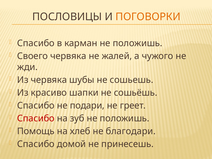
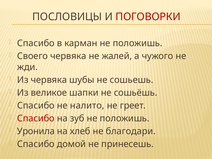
ПОГОВОРКИ colour: orange -> red (148, 17)
красиво: красиво -> великое (49, 93)
подари: подари -> налито (87, 106)
Помощь: Помощь -> Уронила (36, 131)
